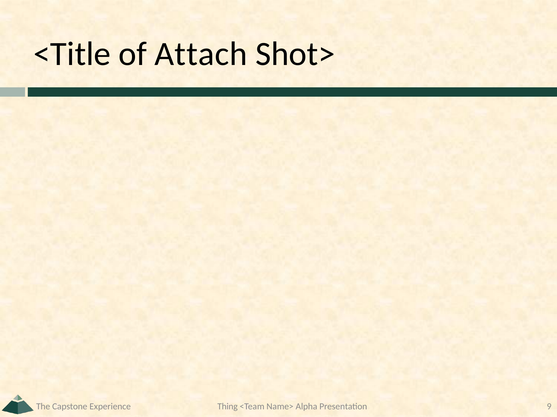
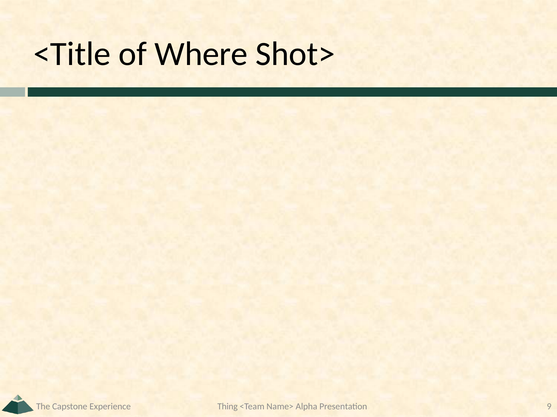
Attach: Attach -> Where (201, 54)
